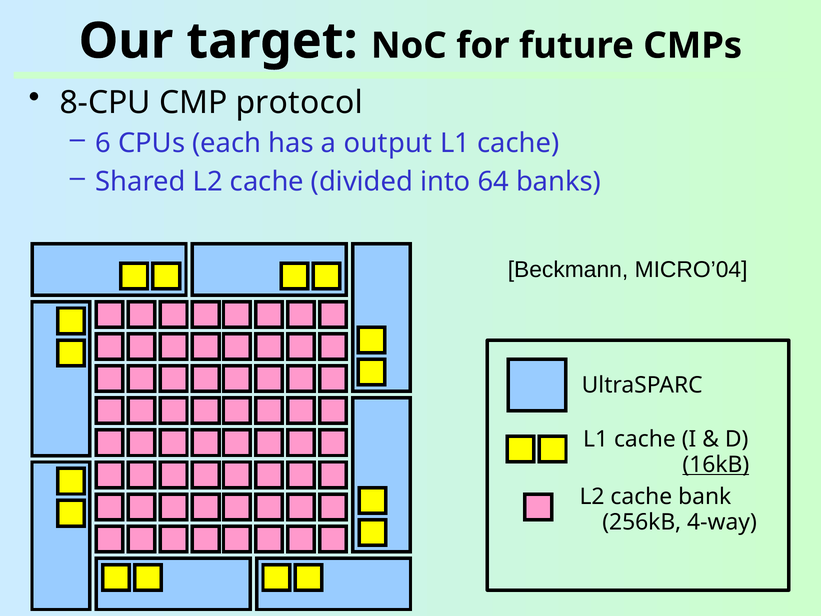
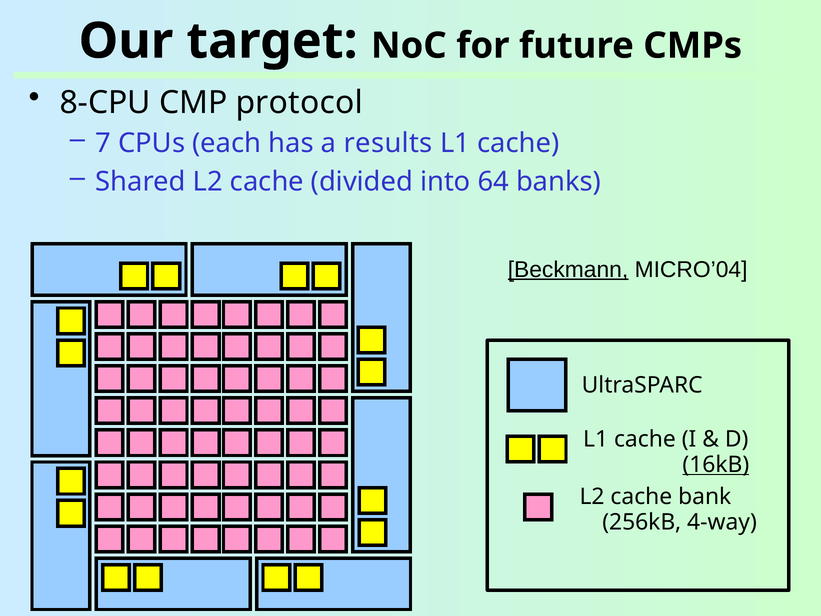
6: 6 -> 7 (103, 143)
output: output -> results (388, 143)
Beckmann underline: none -> present (568, 269)
